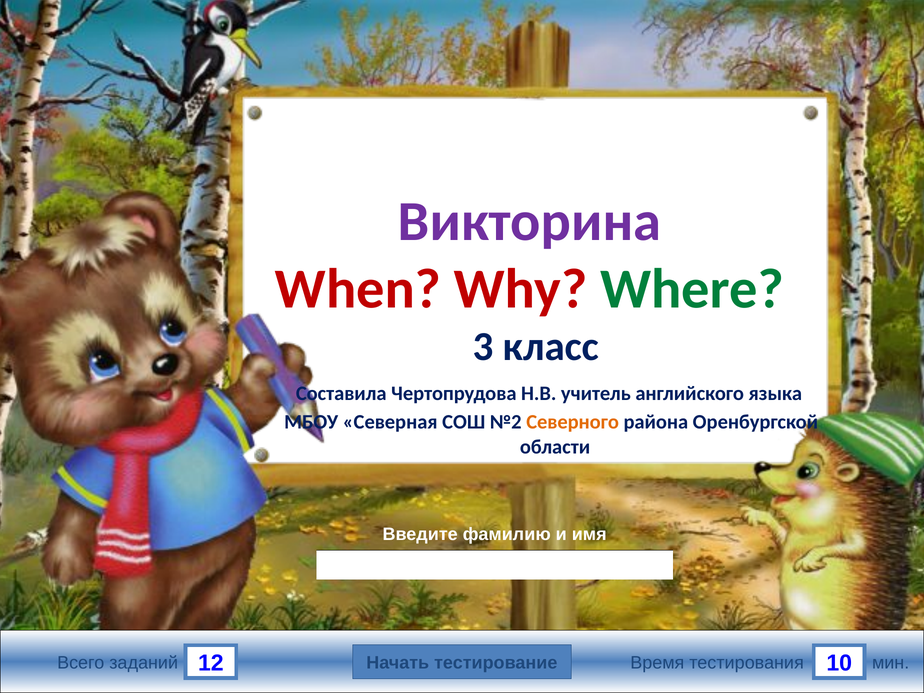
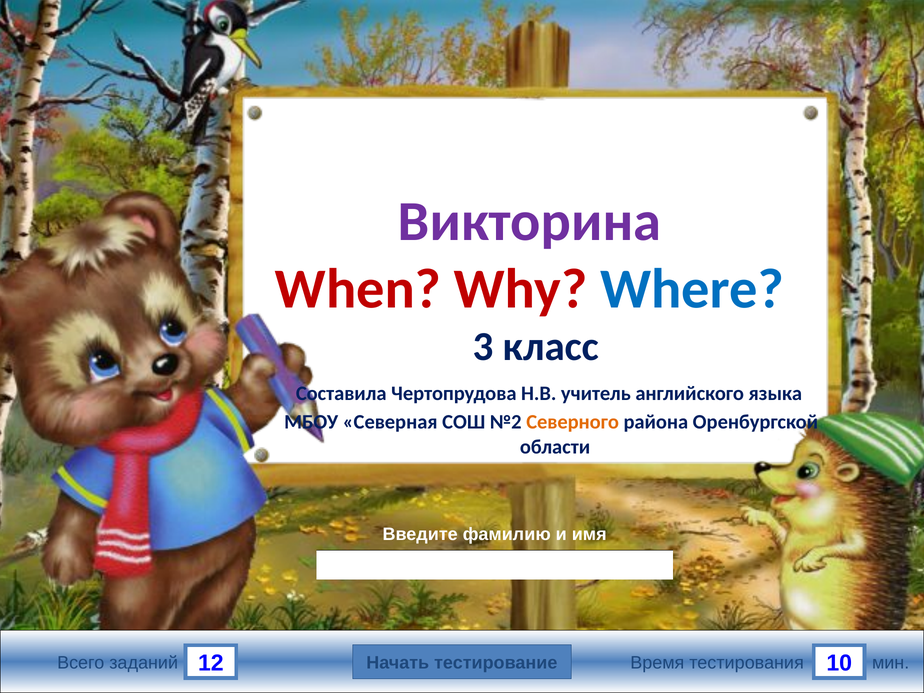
Where colour: green -> blue (692, 289)
